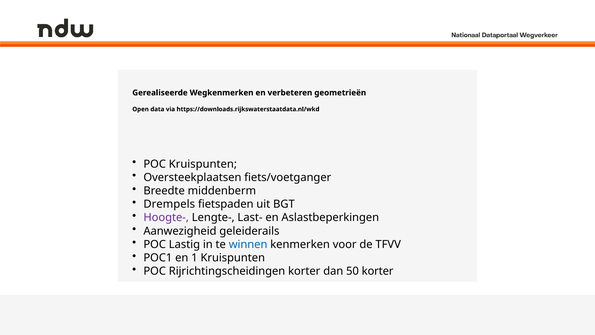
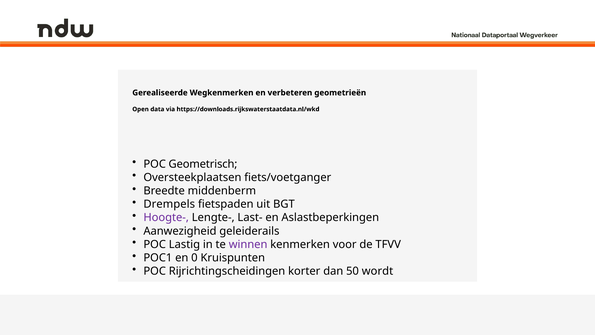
POC Kruispunten: Kruispunten -> Geometrisch (203, 164)
winnen colour: blue -> purple (248, 244)
1: 1 -> 0 (194, 258)
50 korter: korter -> wordt (377, 271)
